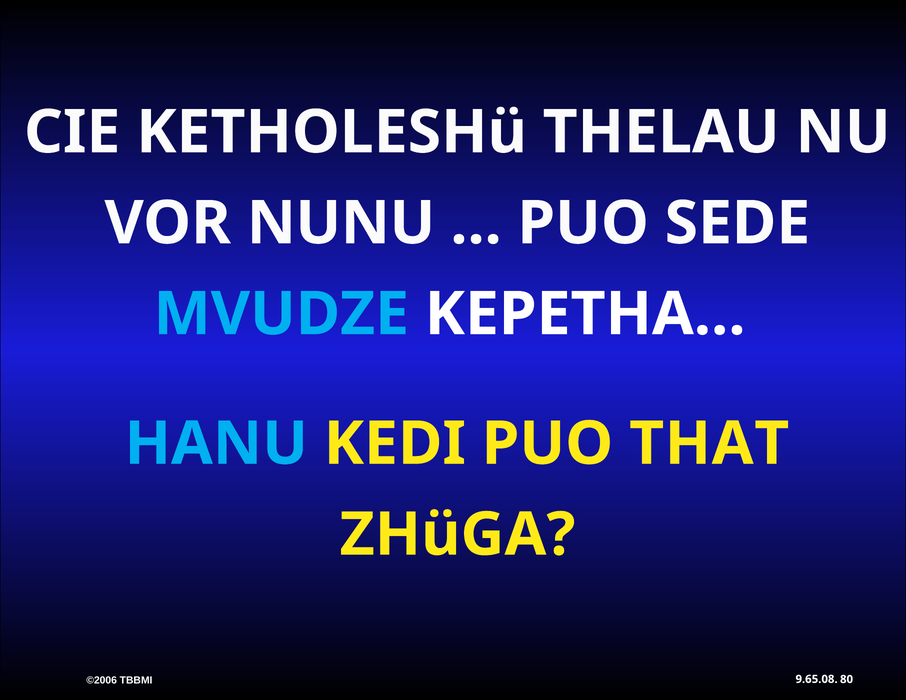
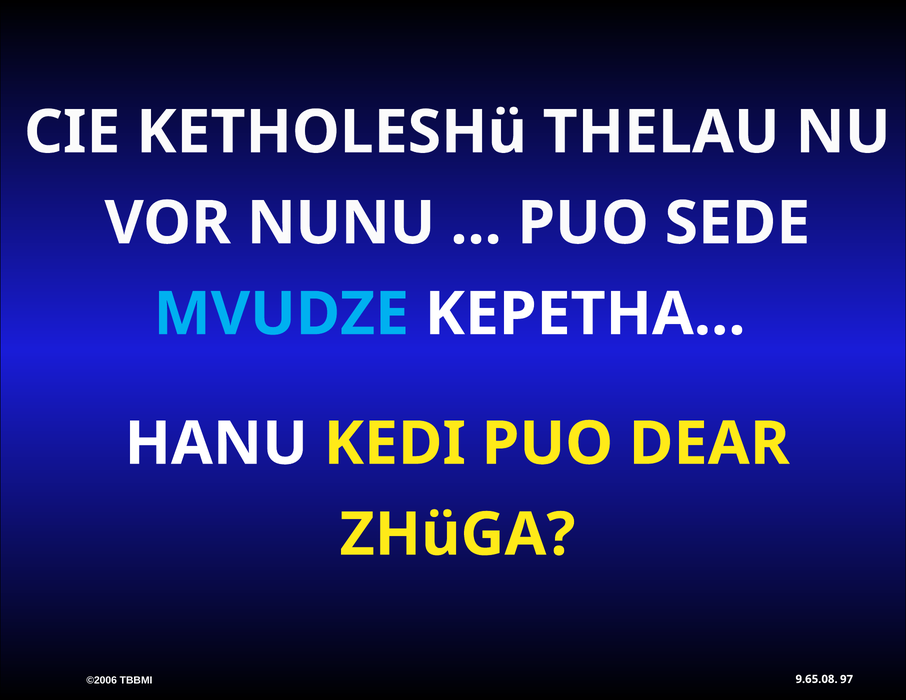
HANU colour: light blue -> white (216, 444)
THAT: THAT -> DEAR (709, 444)
80: 80 -> 97 (847, 679)
